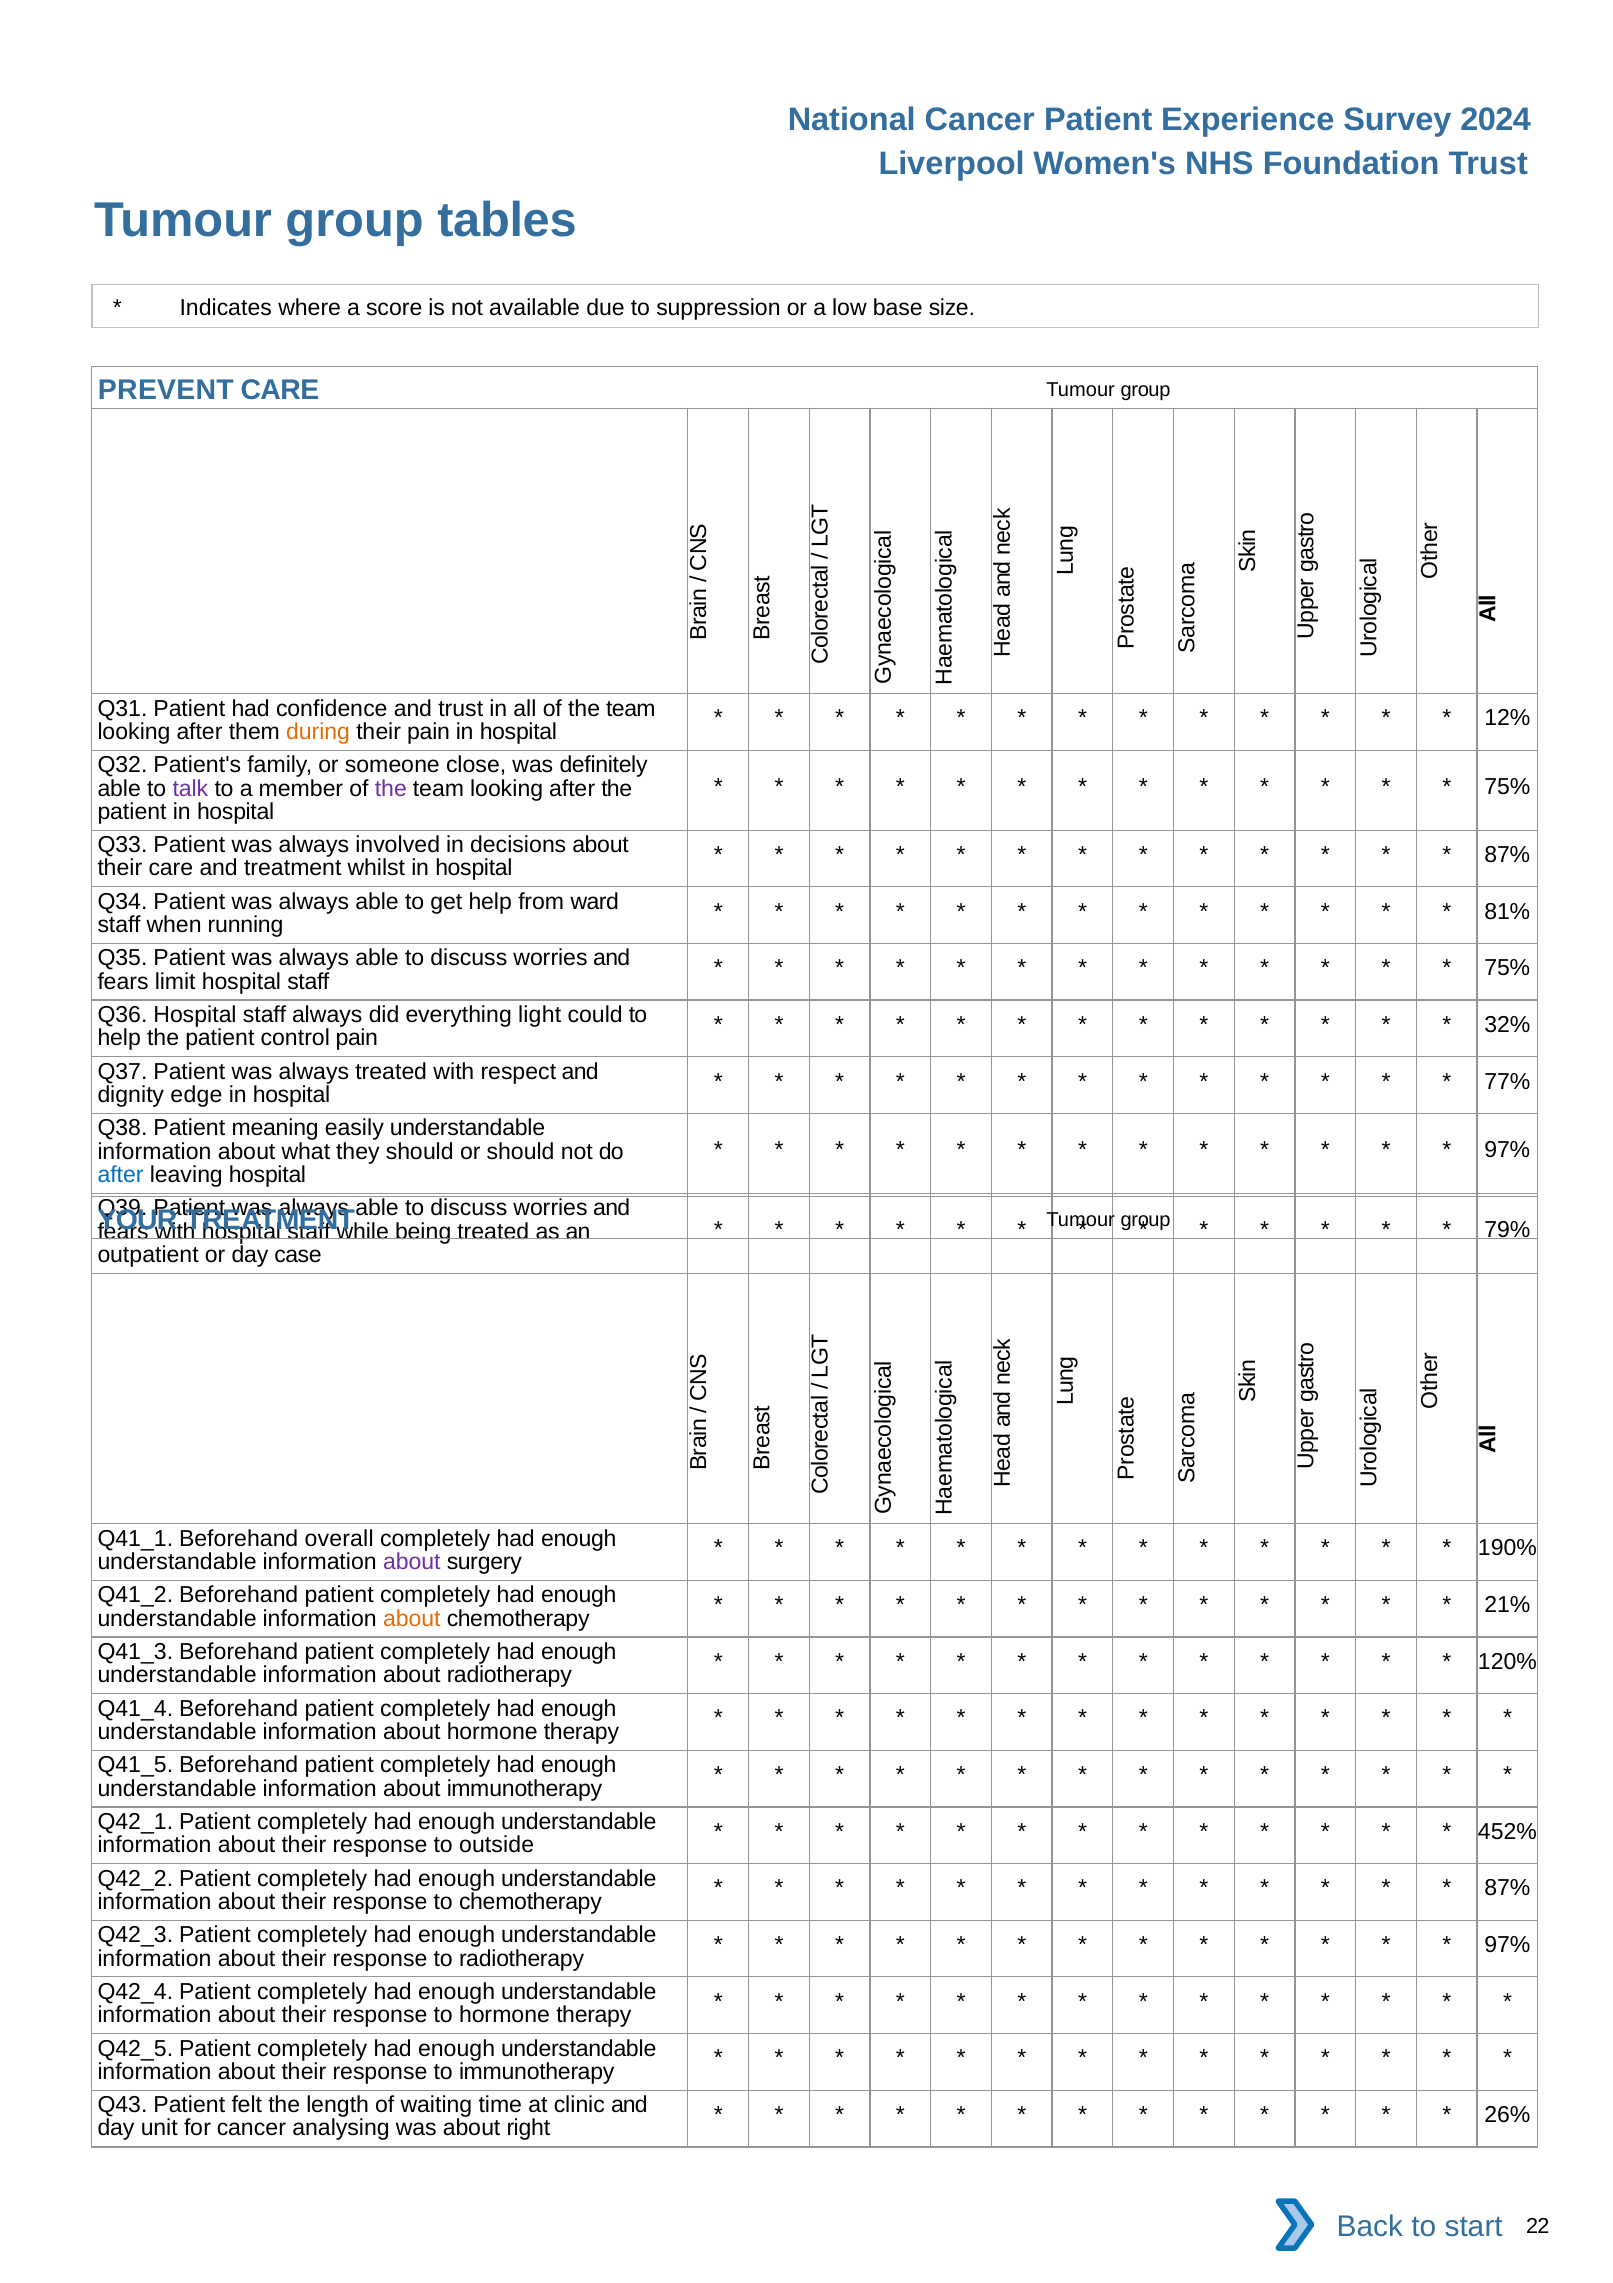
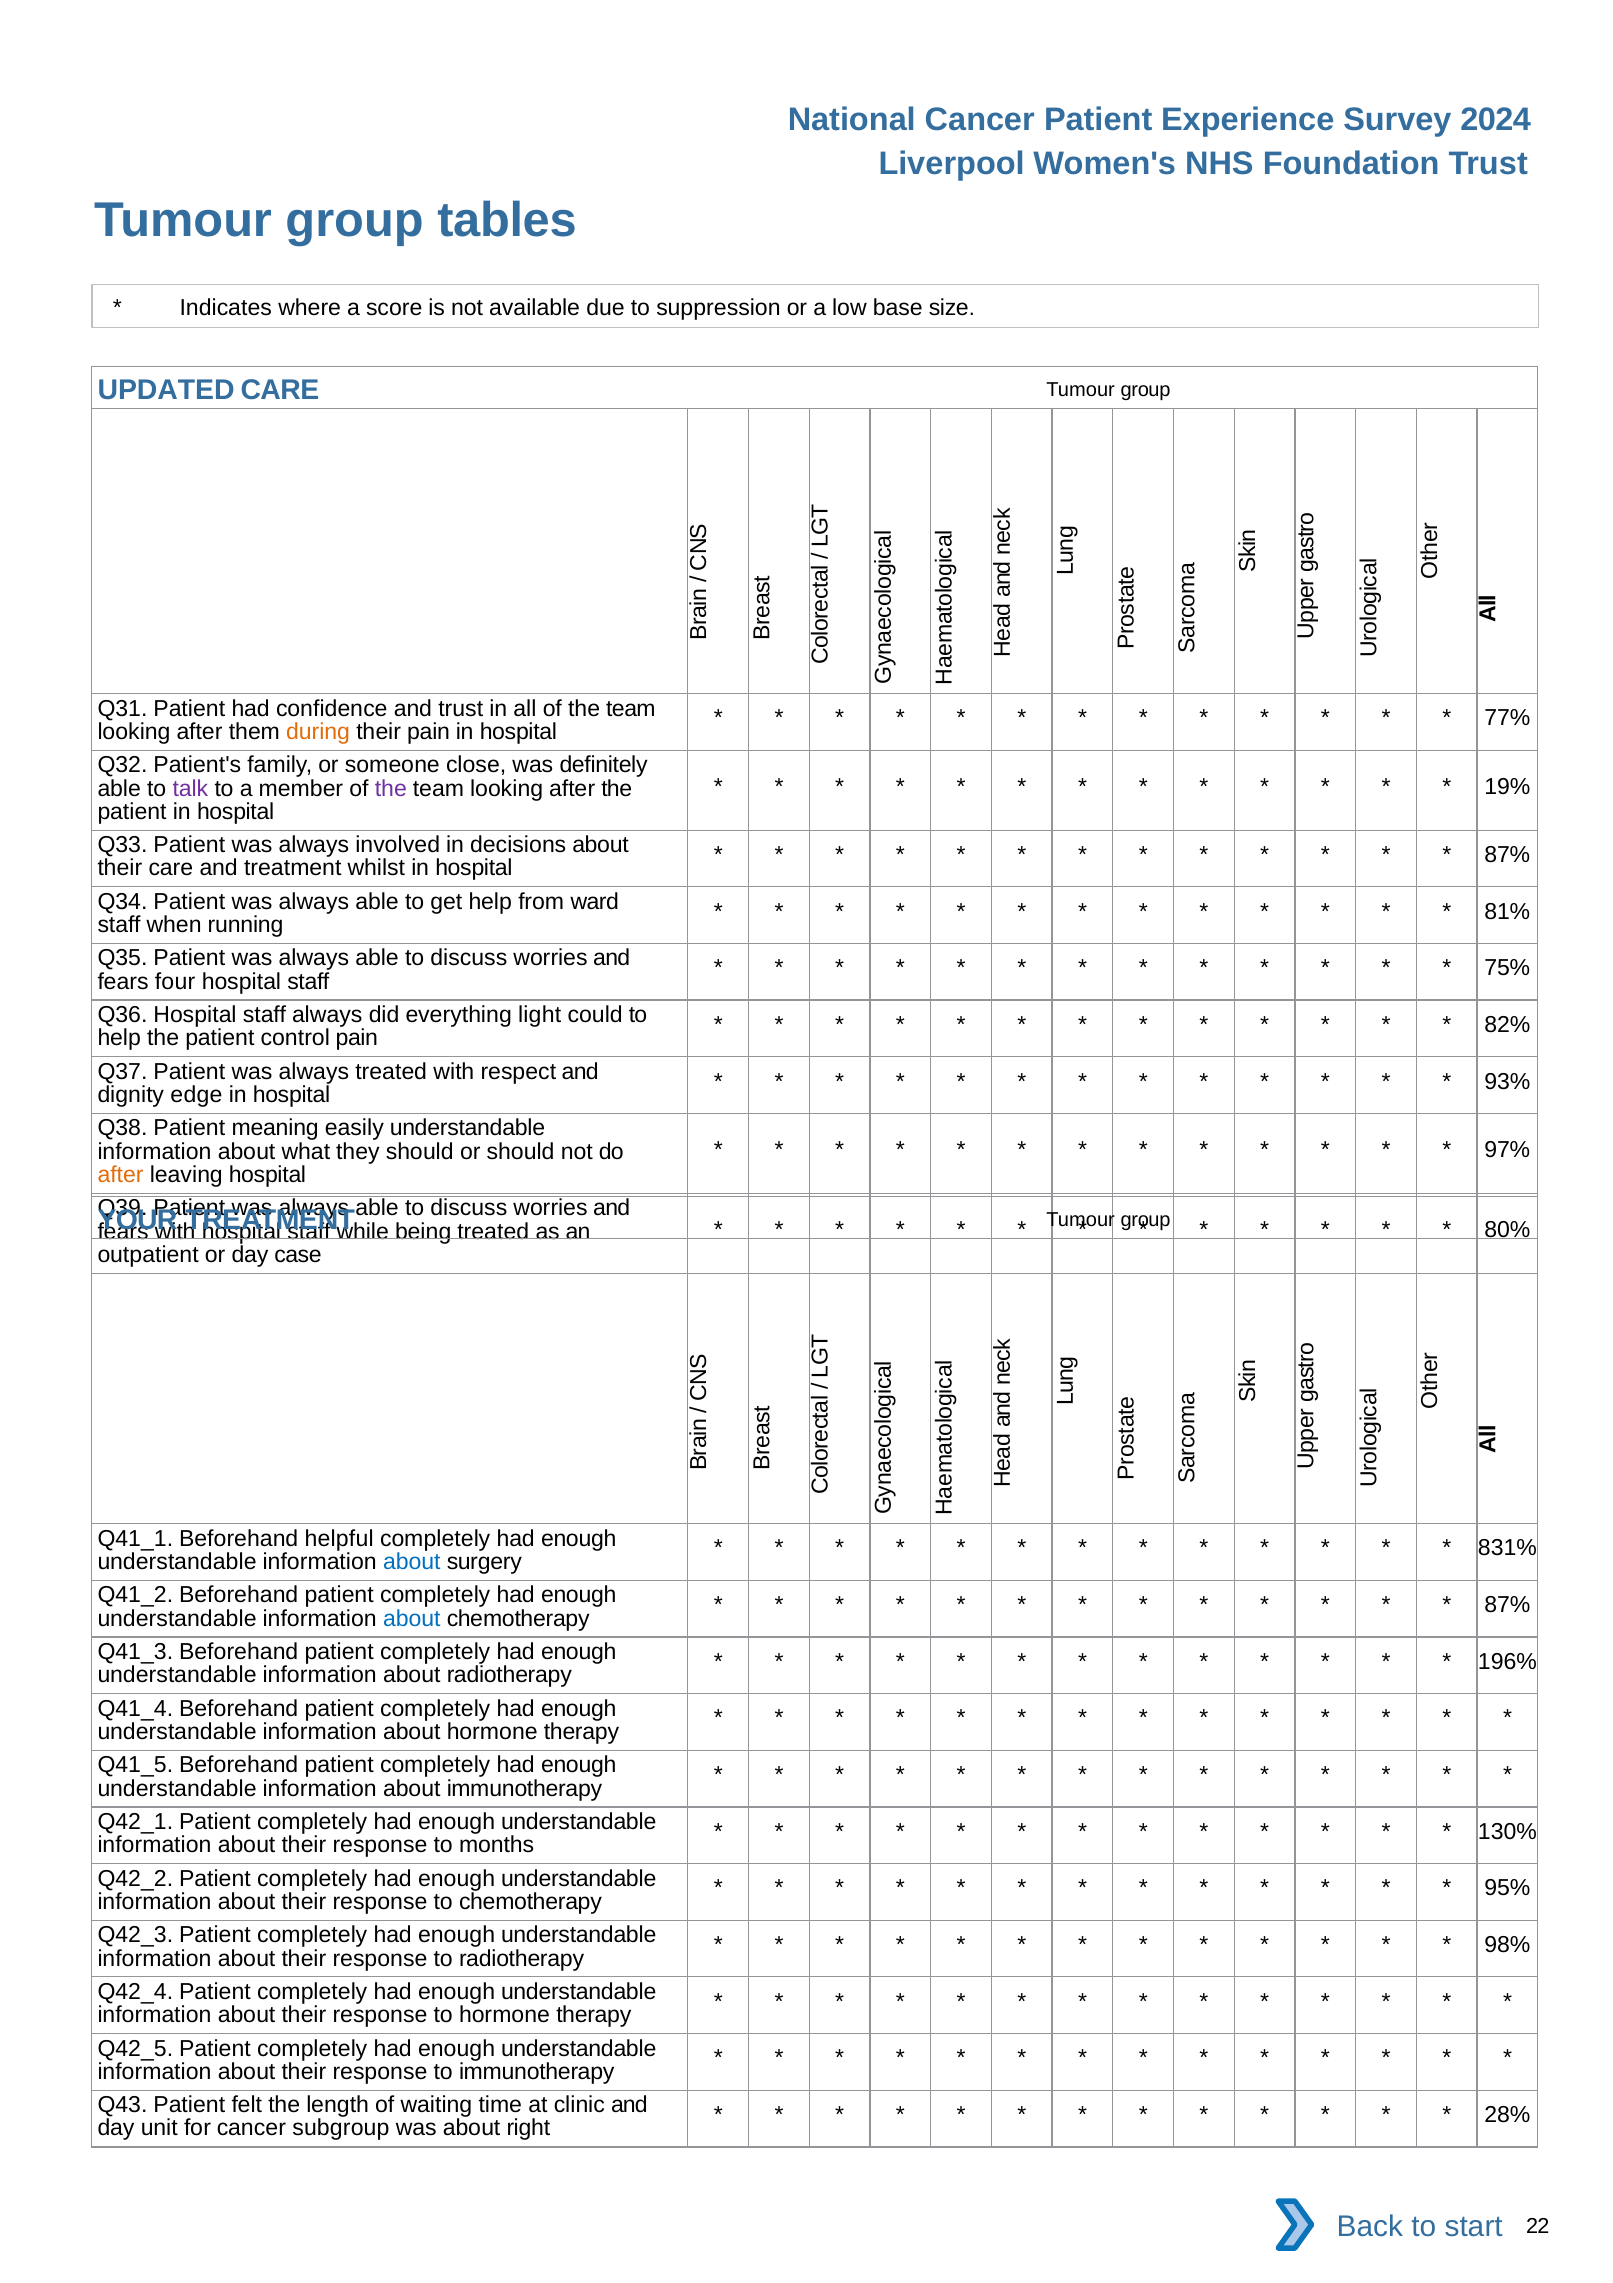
PREVENT: PREVENT -> UPDATED (166, 390)
12%: 12% -> 77% (1507, 718)
75%: 75% -> 19% (1507, 786)
limit: limit -> four (175, 981)
32%: 32% -> 82% (1507, 1025)
77%: 77% -> 93% (1507, 1081)
after colour: blue -> orange (121, 1175)
79%: 79% -> 80% (1507, 1229)
overall: overall -> helpful (339, 1538)
190%: 190% -> 831% (1507, 1548)
about colour: purple -> blue (412, 1562)
21%: 21% -> 87% (1507, 1605)
about colour: orange -> blue (412, 1618)
120%: 120% -> 196% (1507, 1661)
452%: 452% -> 130% (1507, 1831)
outside: outside -> months (497, 1845)
87%: 87% -> 95% (1507, 1888)
97%: 97% -> 98% (1507, 1945)
26%: 26% -> 28% (1507, 2114)
analysing: analysing -> subgroup (341, 2128)
